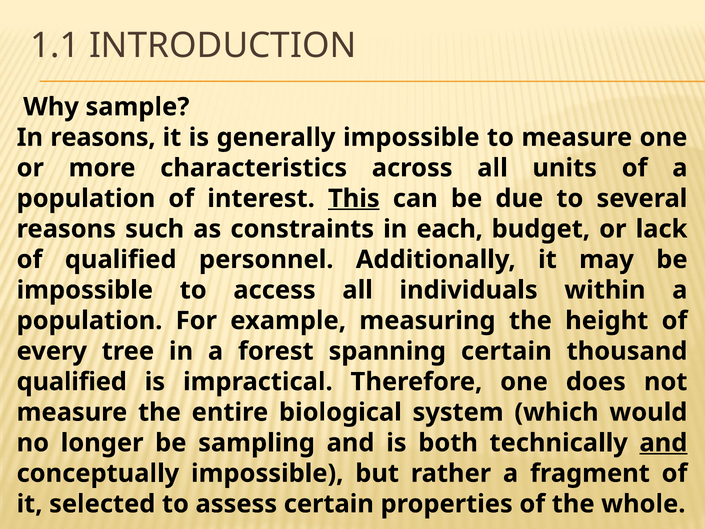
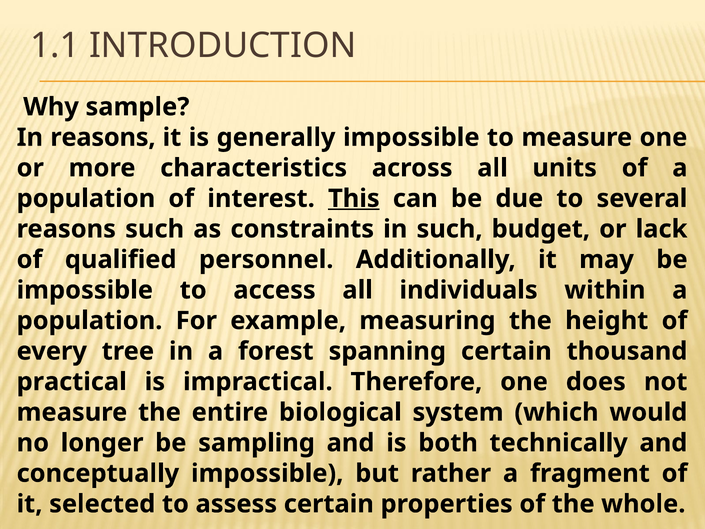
in each: each -> such (450, 229)
qualified: qualified -> practical (72, 382)
and underline: present -> none (663, 443)
